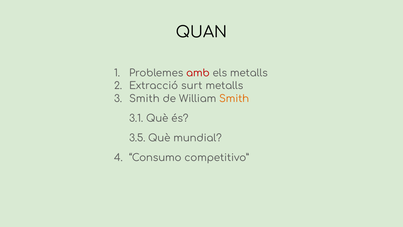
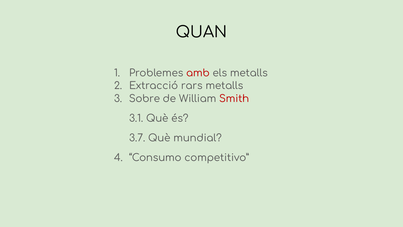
surt: surt -> rars (192, 86)
Smith: Smith -> Sobre (144, 99)
Smith colour: orange -> red (234, 99)
3.5: 3.5 -> 3.7 (137, 138)
